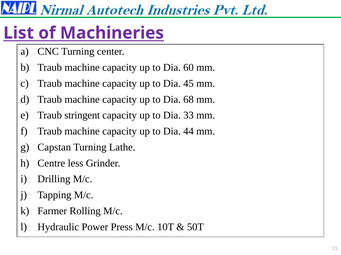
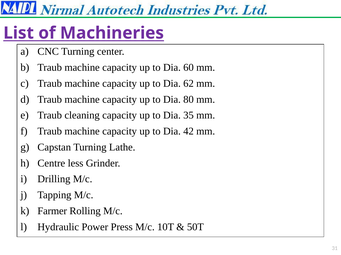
45: 45 -> 62 (189, 84)
68: 68 -> 80 (189, 100)
stringent: stringent -> cleaning (82, 116)
33: 33 -> 35 (189, 116)
44: 44 -> 42 (189, 132)
